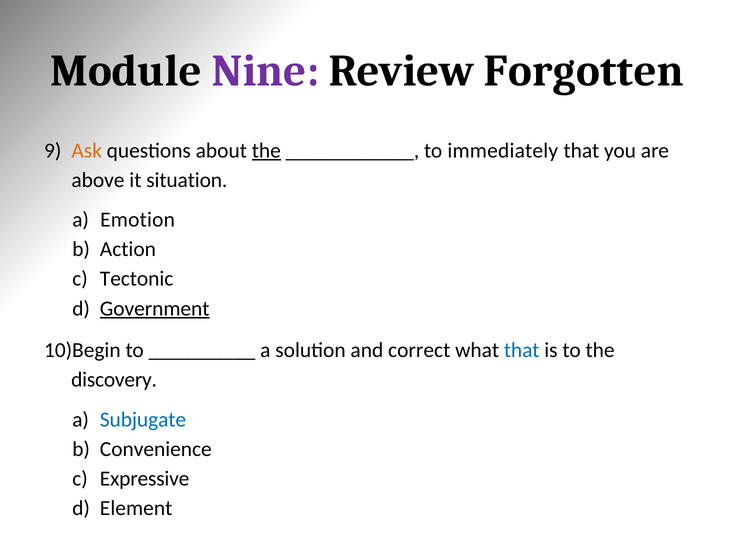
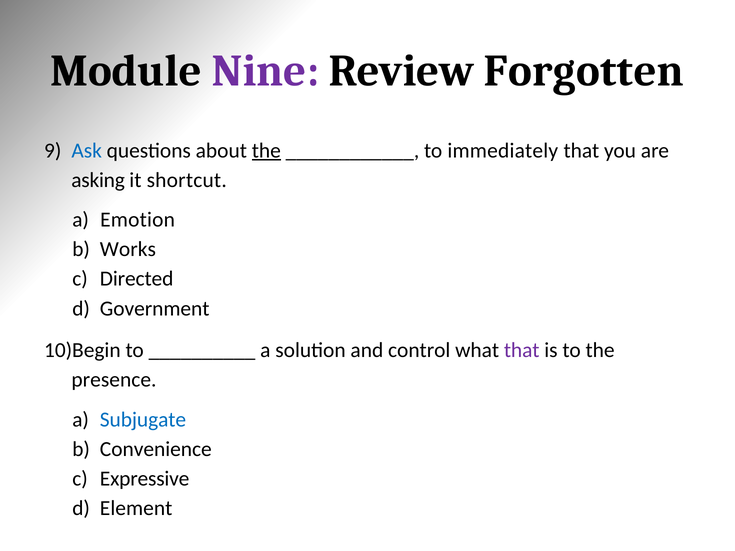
Ask colour: orange -> blue (87, 151)
above: above -> asking (98, 180)
situation: situation -> shortcut (187, 180)
Action: Action -> Works (128, 249)
Tectonic: Tectonic -> Directed (137, 279)
Government underline: present -> none (155, 309)
correct: correct -> control (419, 350)
that colour: blue -> purple (522, 350)
discovery: discovery -> presence (114, 380)
